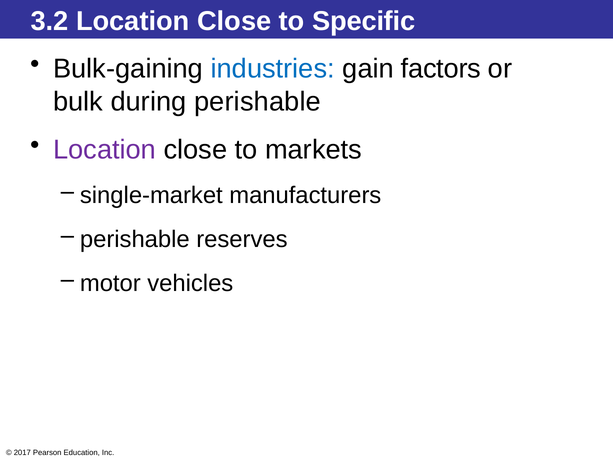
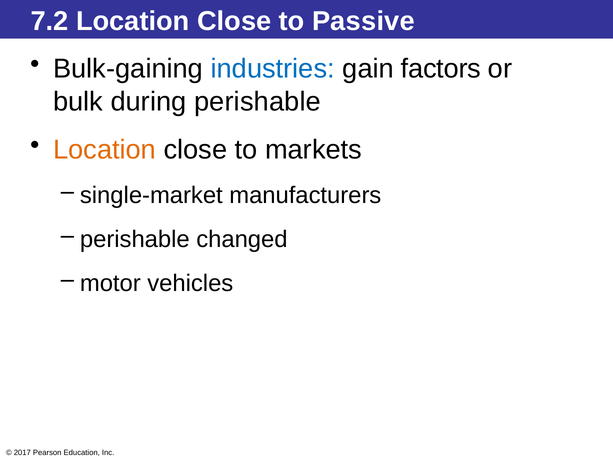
3.2: 3.2 -> 7.2 (50, 21)
Specific: Specific -> Passive (364, 21)
Location colour: purple -> orange (105, 150)
reserves: reserves -> changed (242, 239)
